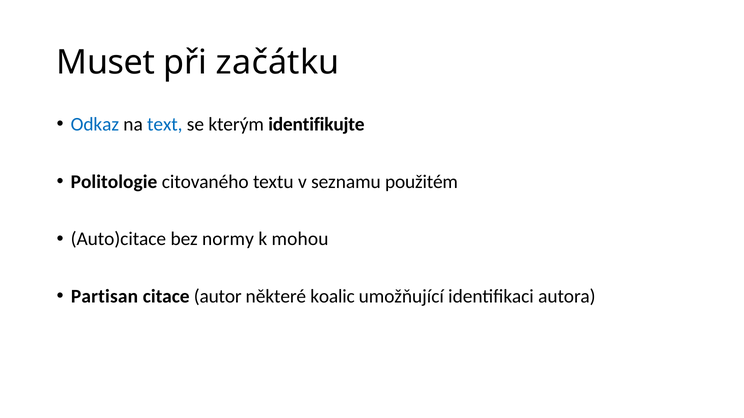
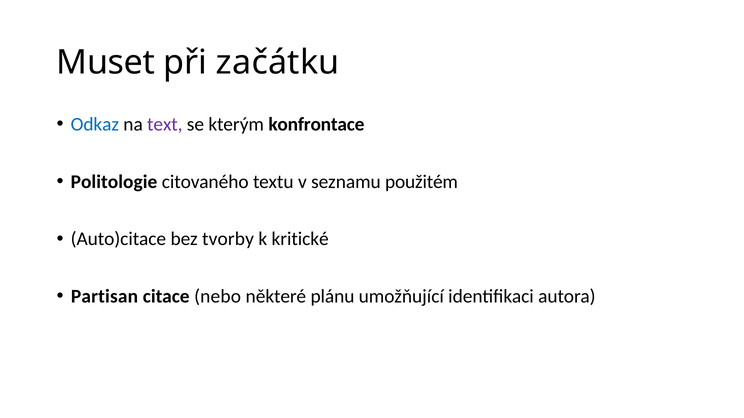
text colour: blue -> purple (165, 125)
identifikujte: identifikujte -> konfrontace (316, 125)
normy: normy -> tvorby (228, 239)
mohou: mohou -> kritické (300, 239)
autor: autor -> nebo (218, 297)
koalic: koalic -> plánu (332, 297)
